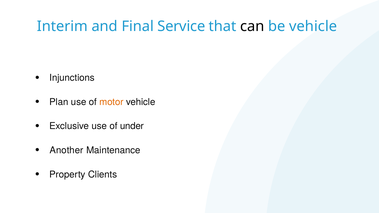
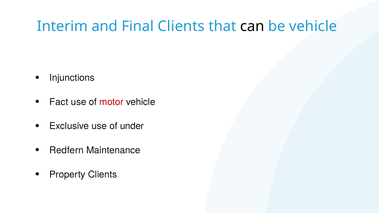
Final Service: Service -> Clients (181, 26)
Plan: Plan -> Fact (59, 102)
motor colour: orange -> red (111, 102)
Another: Another -> Redfern (67, 150)
